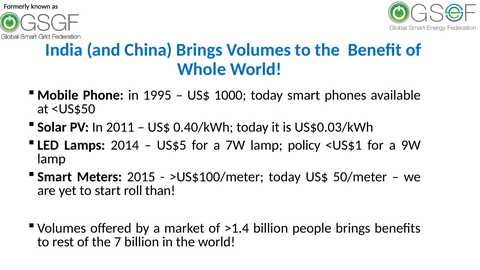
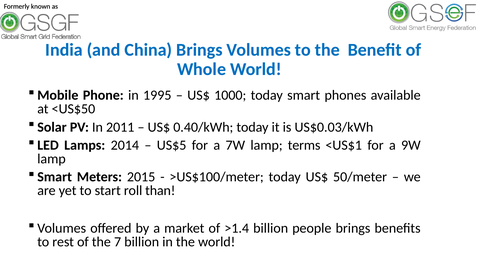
policy: policy -> terms (304, 145)
